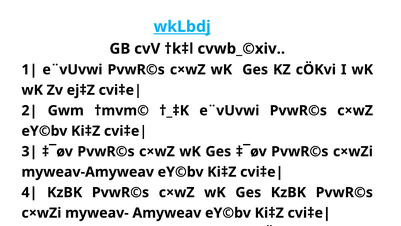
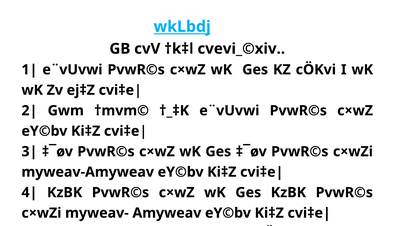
cvwb_©xiv: cvwb_©xiv -> cvevi_©xiv (241, 49)
